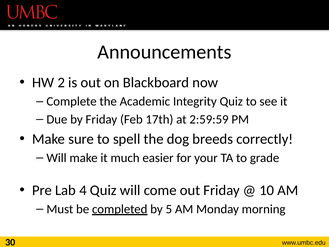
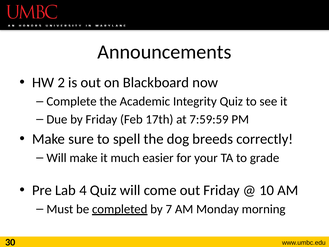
2:59:59: 2:59:59 -> 7:59:59 (209, 119)
5: 5 -> 7 (169, 209)
